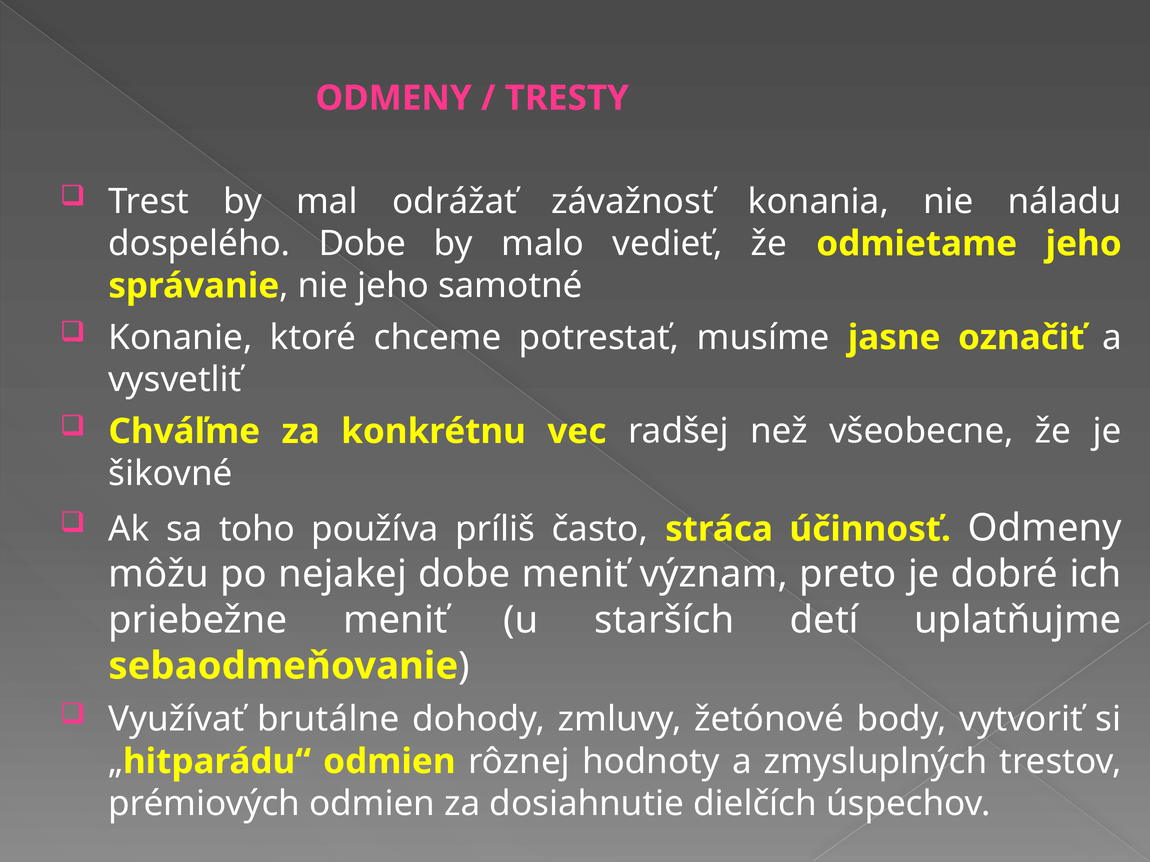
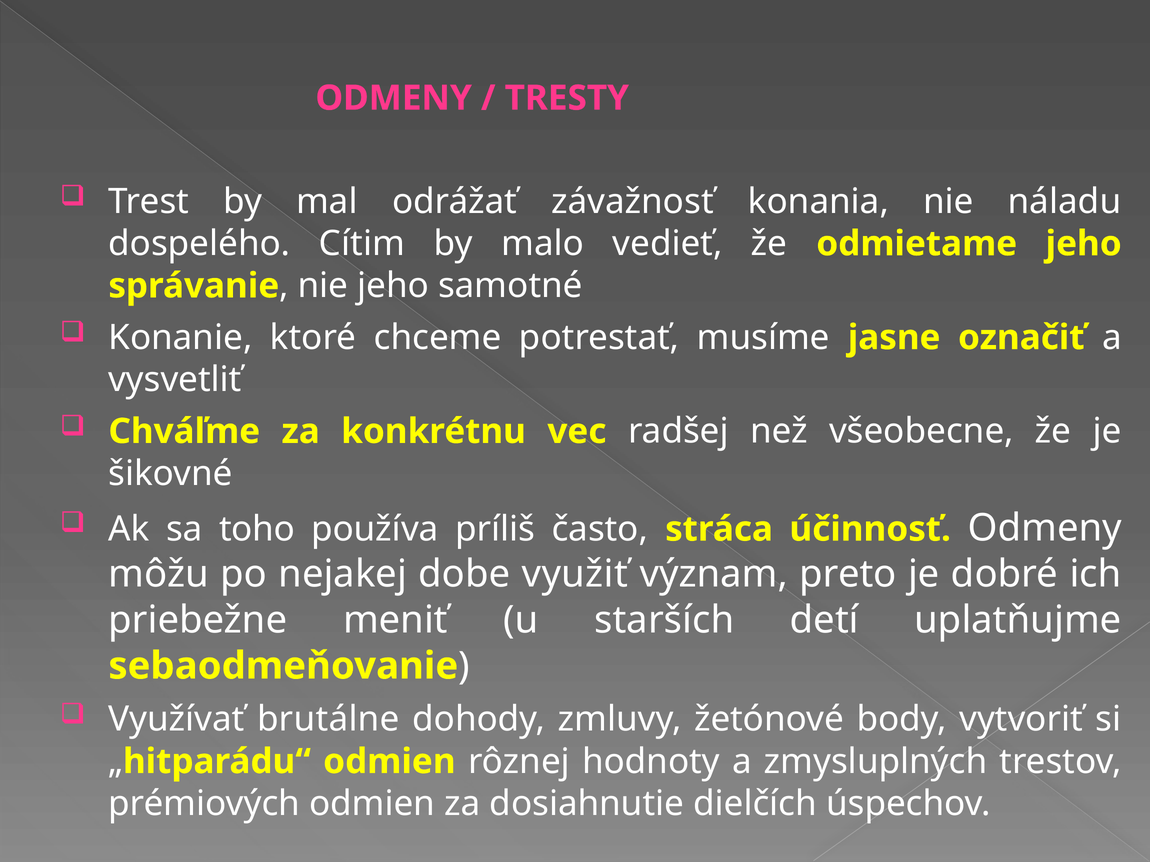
dospelého Dobe: Dobe -> Cítim (362, 244)
dobe meniť: meniť -> využiť (575, 574)
